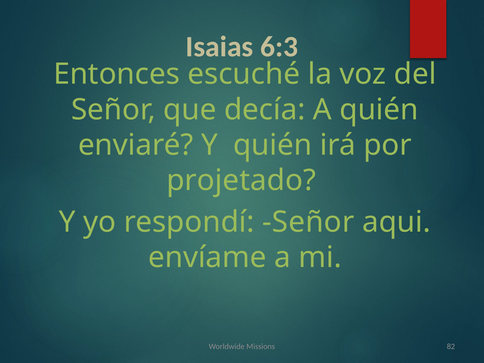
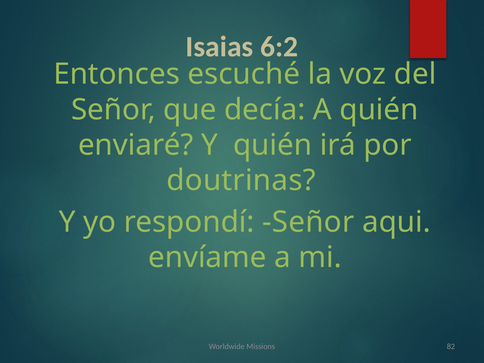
6:3: 6:3 -> 6:2 (279, 47)
projetado: projetado -> doutrinas (241, 181)
